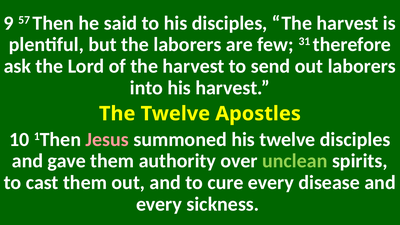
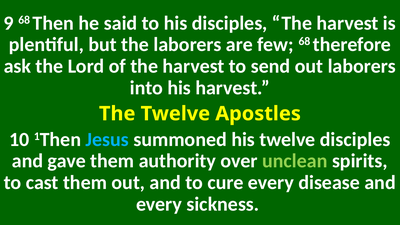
9 57: 57 -> 68 (24, 20)
few 31: 31 -> 68 (304, 41)
Jesus colour: pink -> light blue (107, 139)
